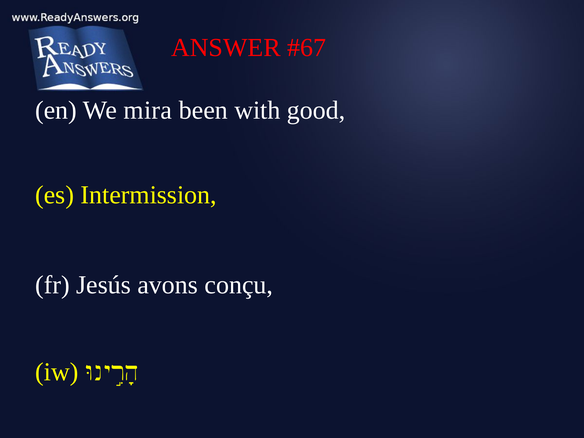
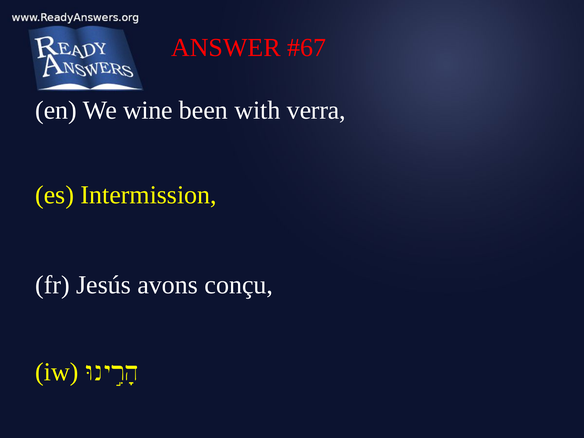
mira: mira -> wine (148, 110)
good: good -> verra (316, 110)
